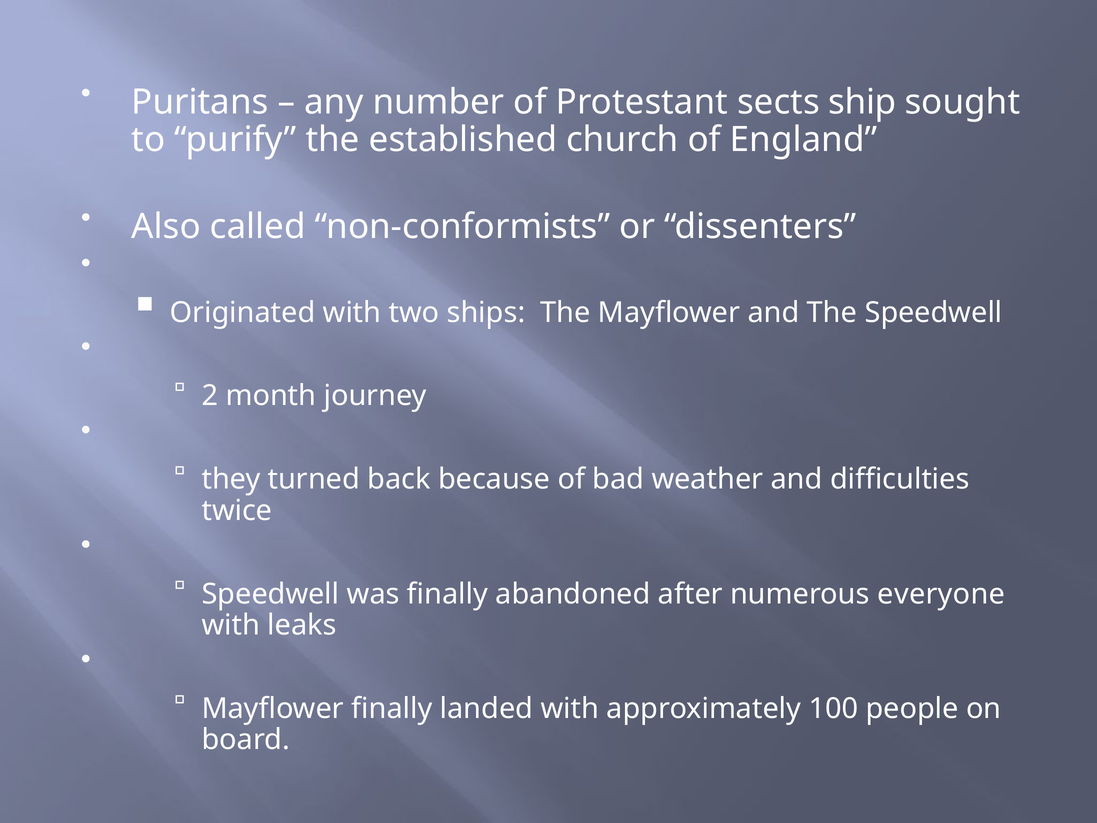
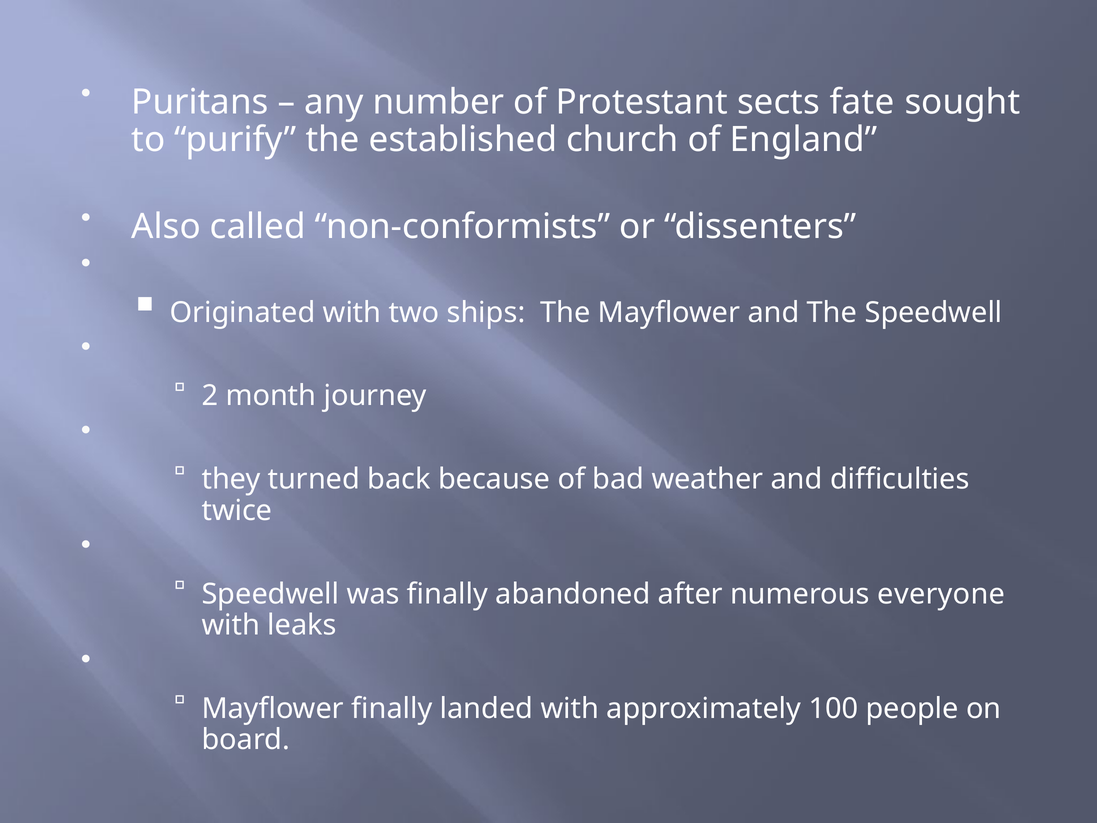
ship: ship -> fate (862, 102)
